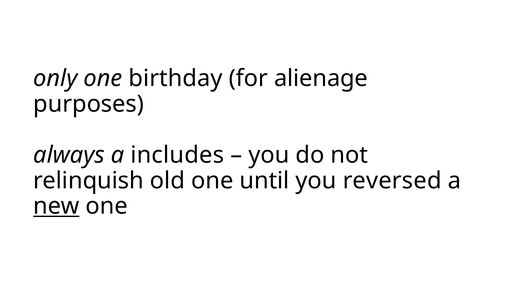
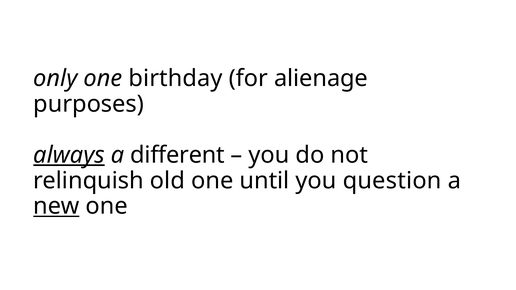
always underline: none -> present (69, 155)
includes: includes -> different (177, 155)
reversed: reversed -> question (392, 181)
